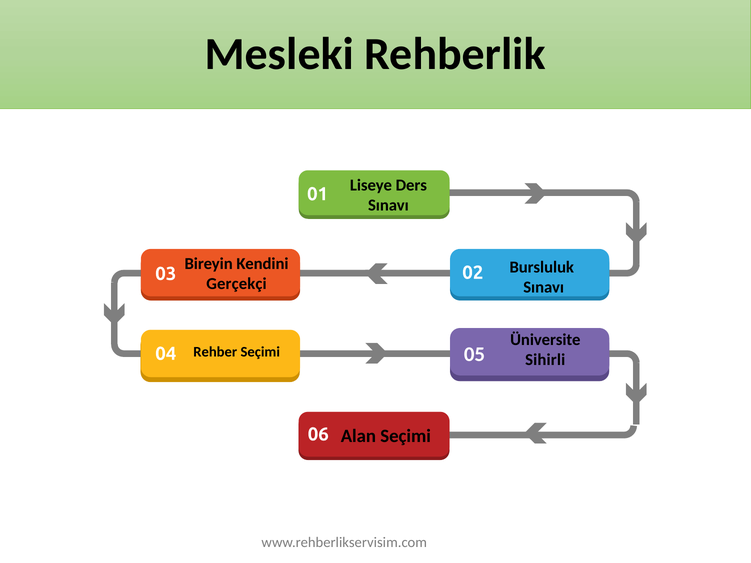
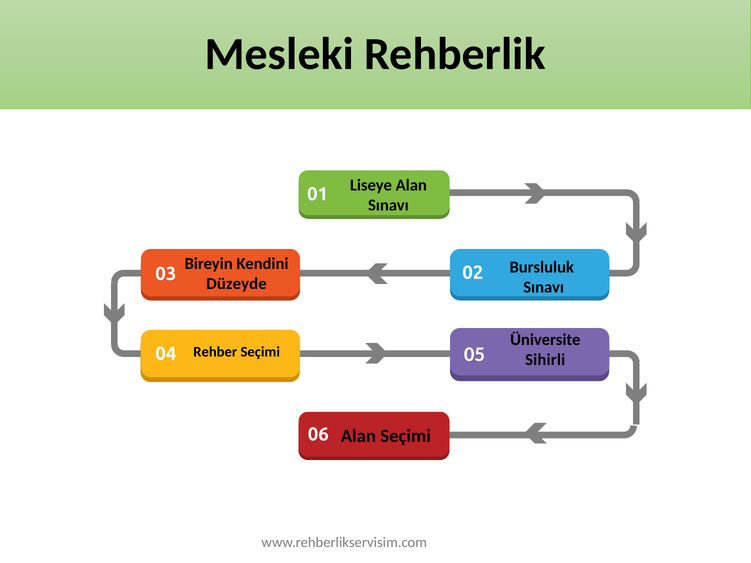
Liseye Ders: Ders -> Alan (411, 185)
Gerçekçi: Gerçekçi -> Düzeyde (236, 284)
